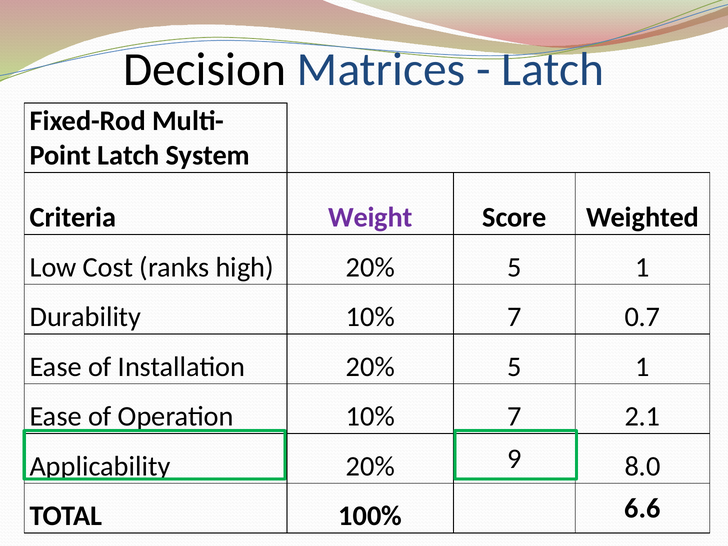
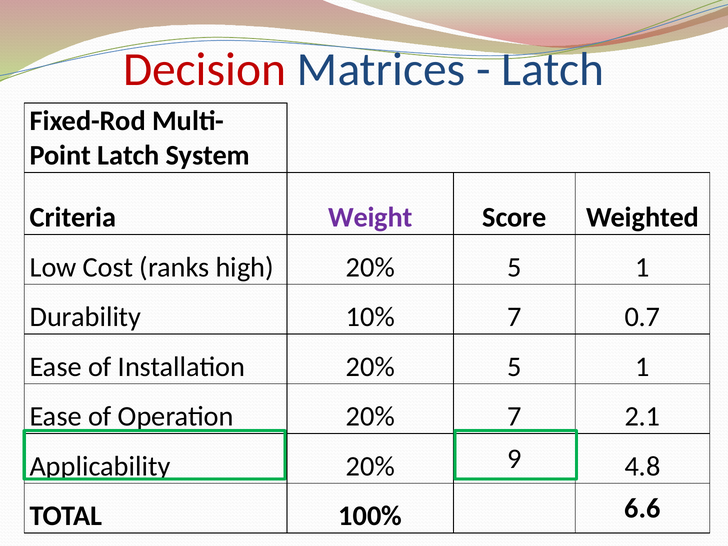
Decision colour: black -> red (205, 70)
10%: 10% -> 20% (370, 417)
8.0: 8.0 -> 4.8 (642, 466)
